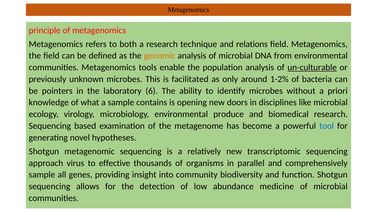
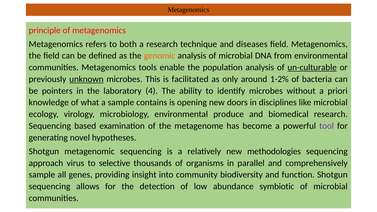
relations: relations -> diseases (252, 44)
unknown underline: none -> present (86, 79)
6: 6 -> 4 (152, 91)
tool colour: blue -> purple (327, 126)
transcriptomic: transcriptomic -> methodologies (274, 151)
effective: effective -> selective (115, 163)
medicine: medicine -> symbiotic (277, 186)
